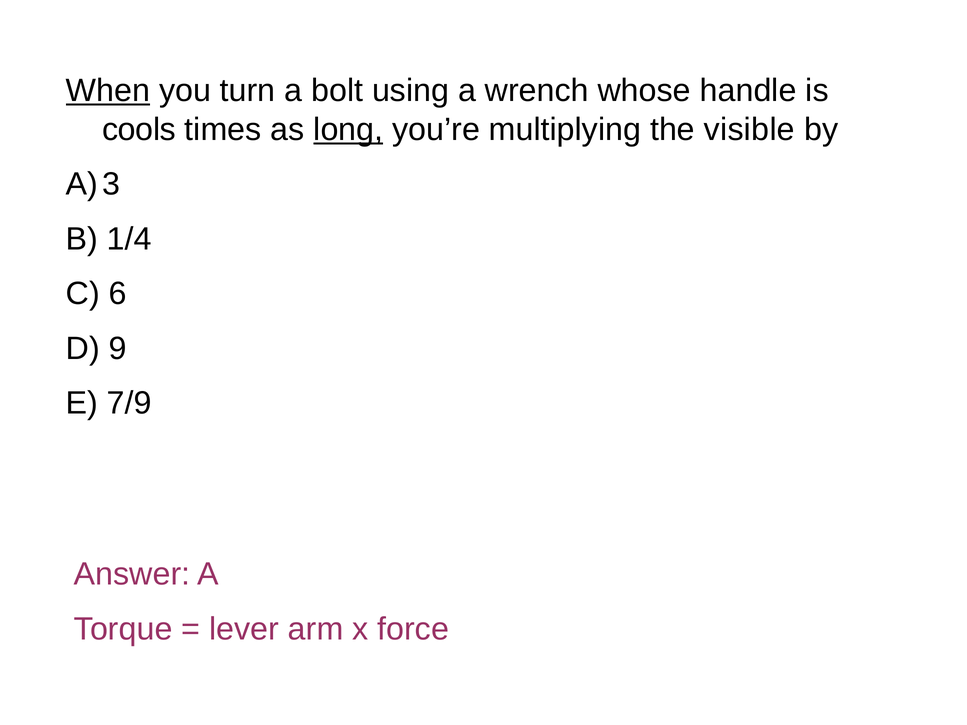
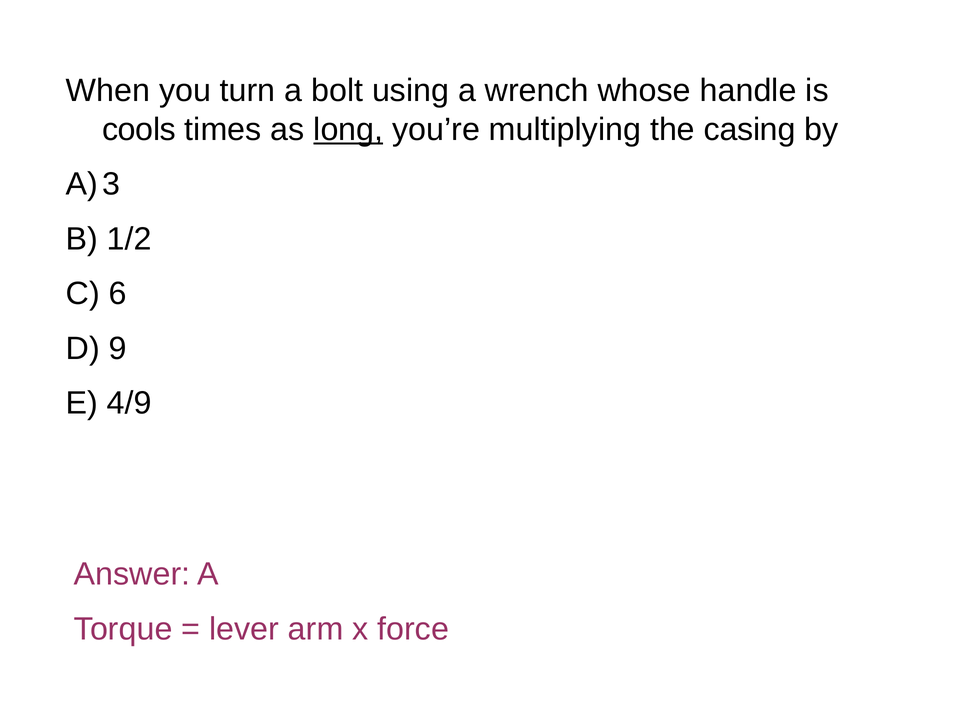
When underline: present -> none (108, 91)
visible: visible -> casing (750, 129)
1/4: 1/4 -> 1/2 (129, 239)
7/9: 7/9 -> 4/9 (129, 403)
